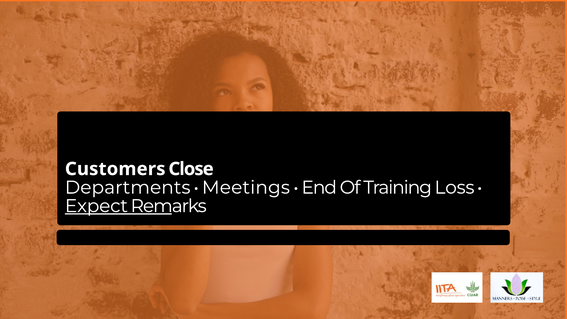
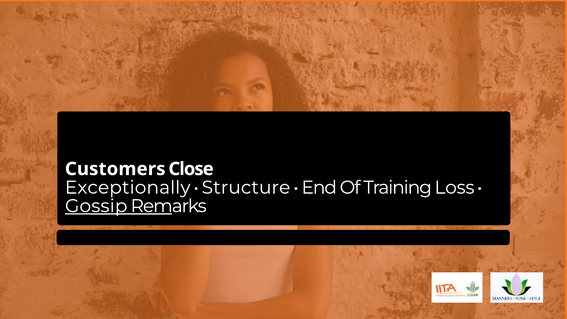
Departments: Departments -> Exceptionally (128, 187)
Meetings: Meetings -> Structure (246, 187)
Expect: Expect -> Gossip (96, 206)
